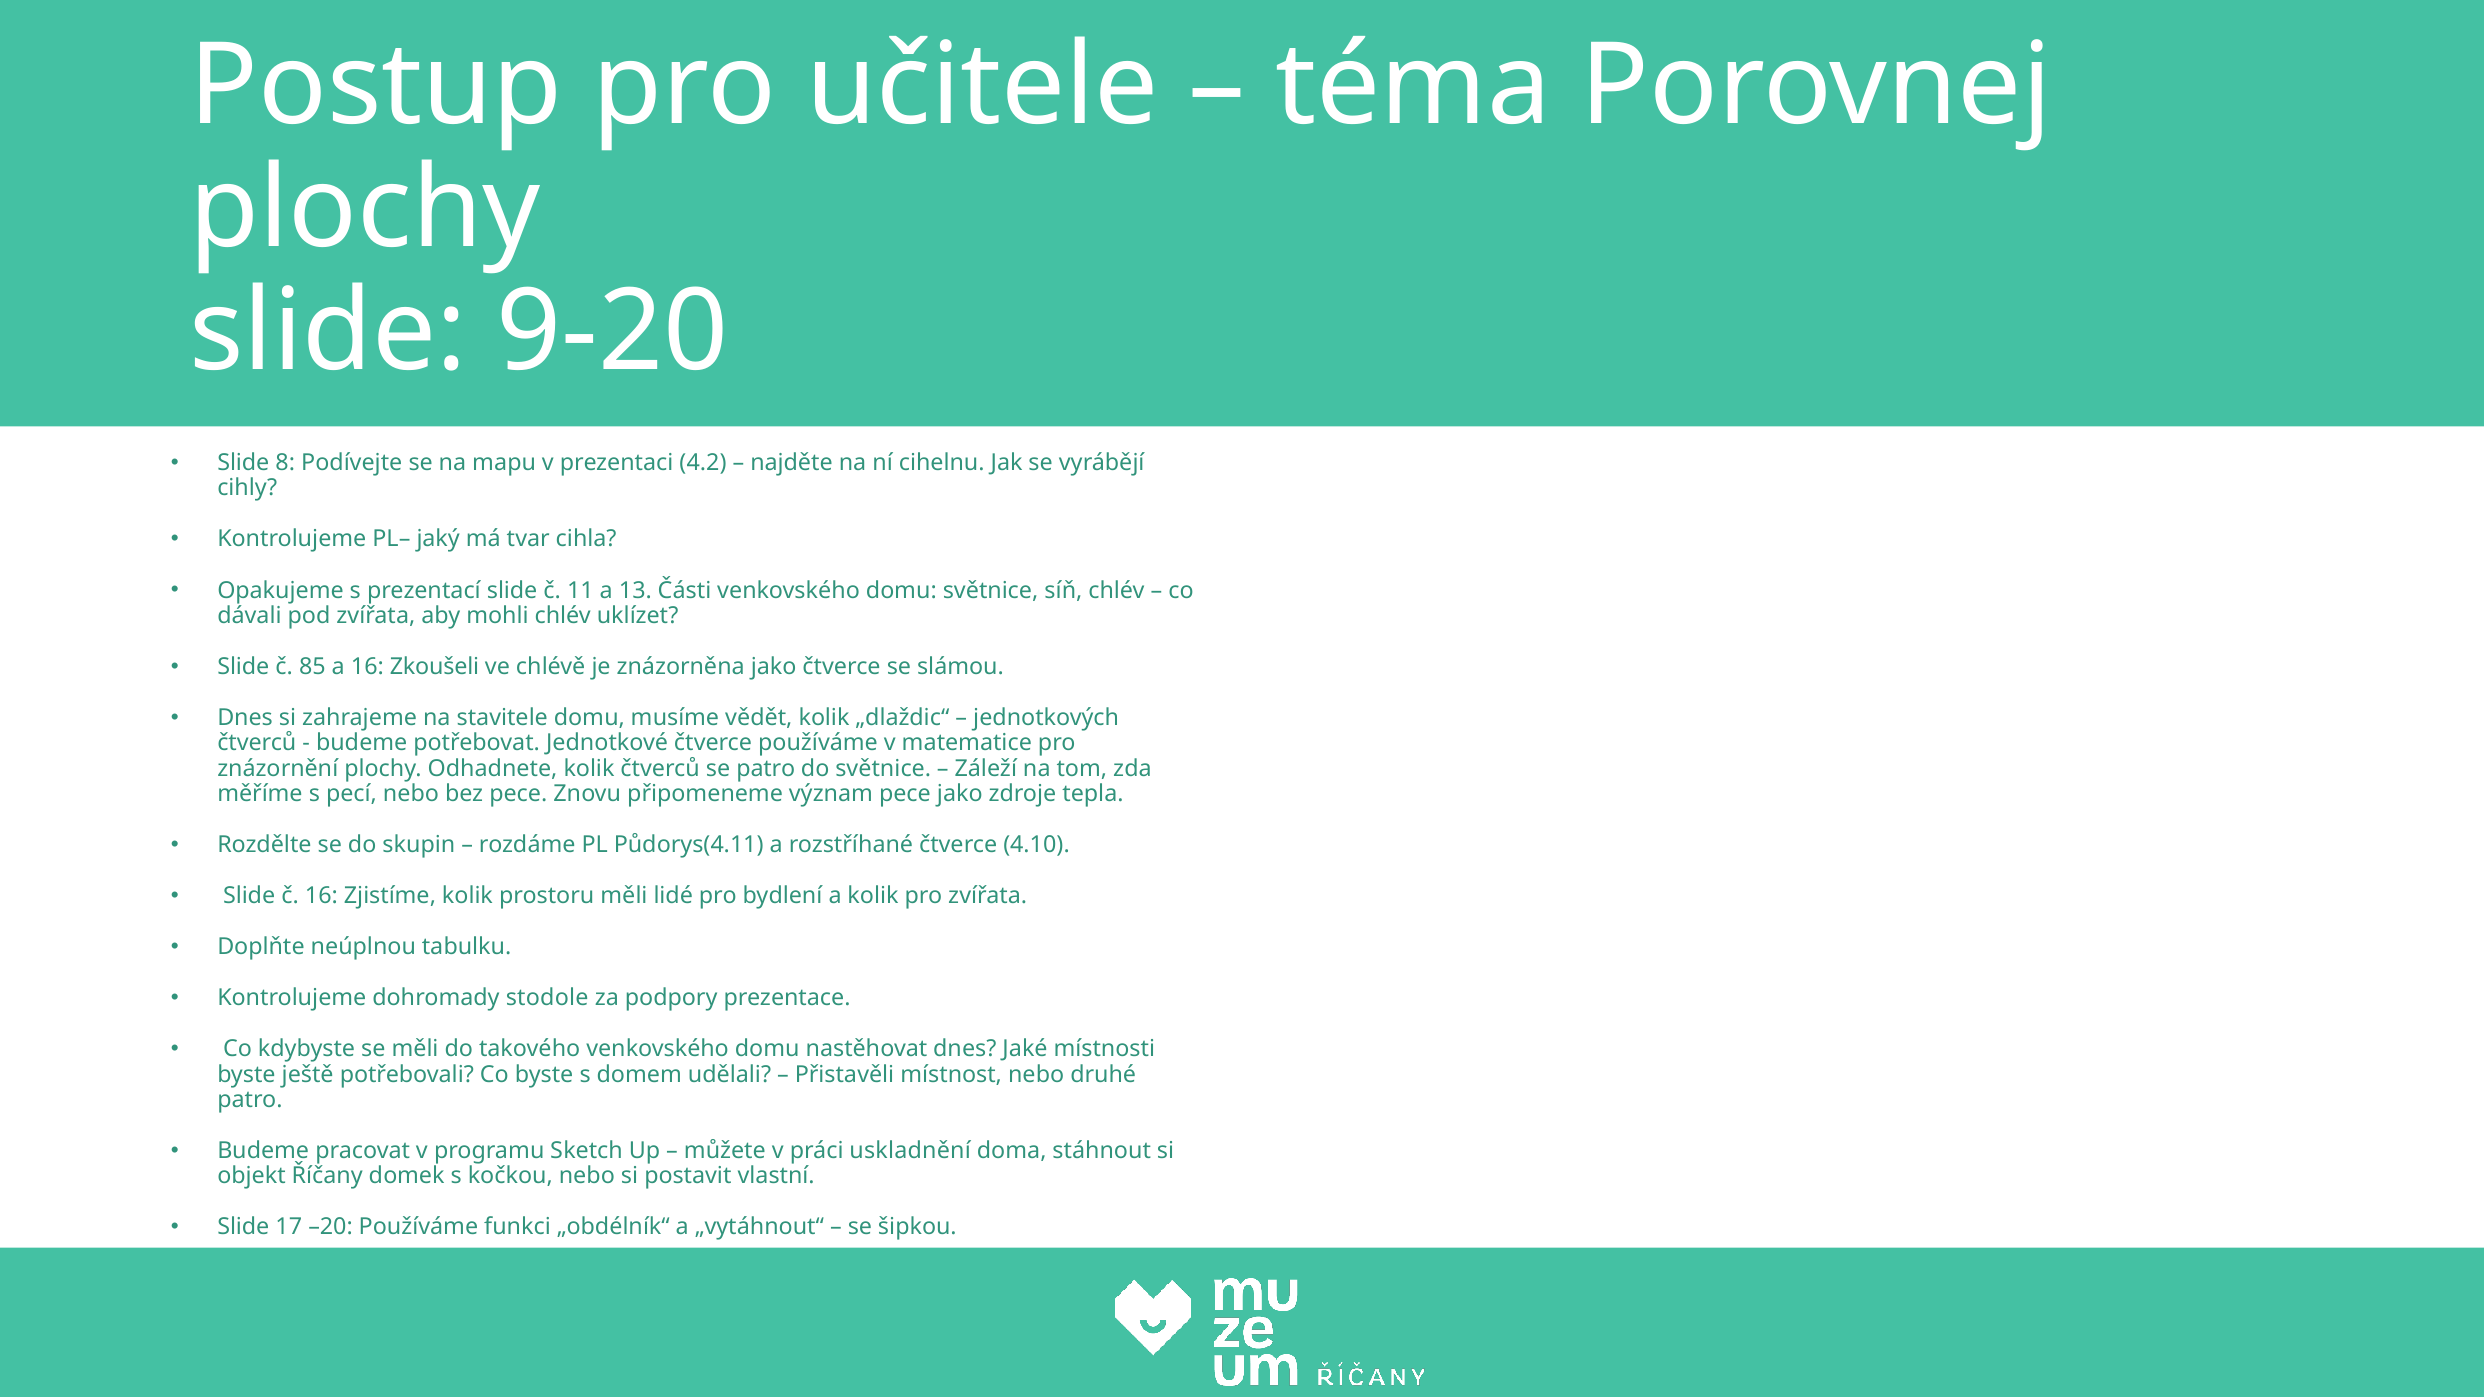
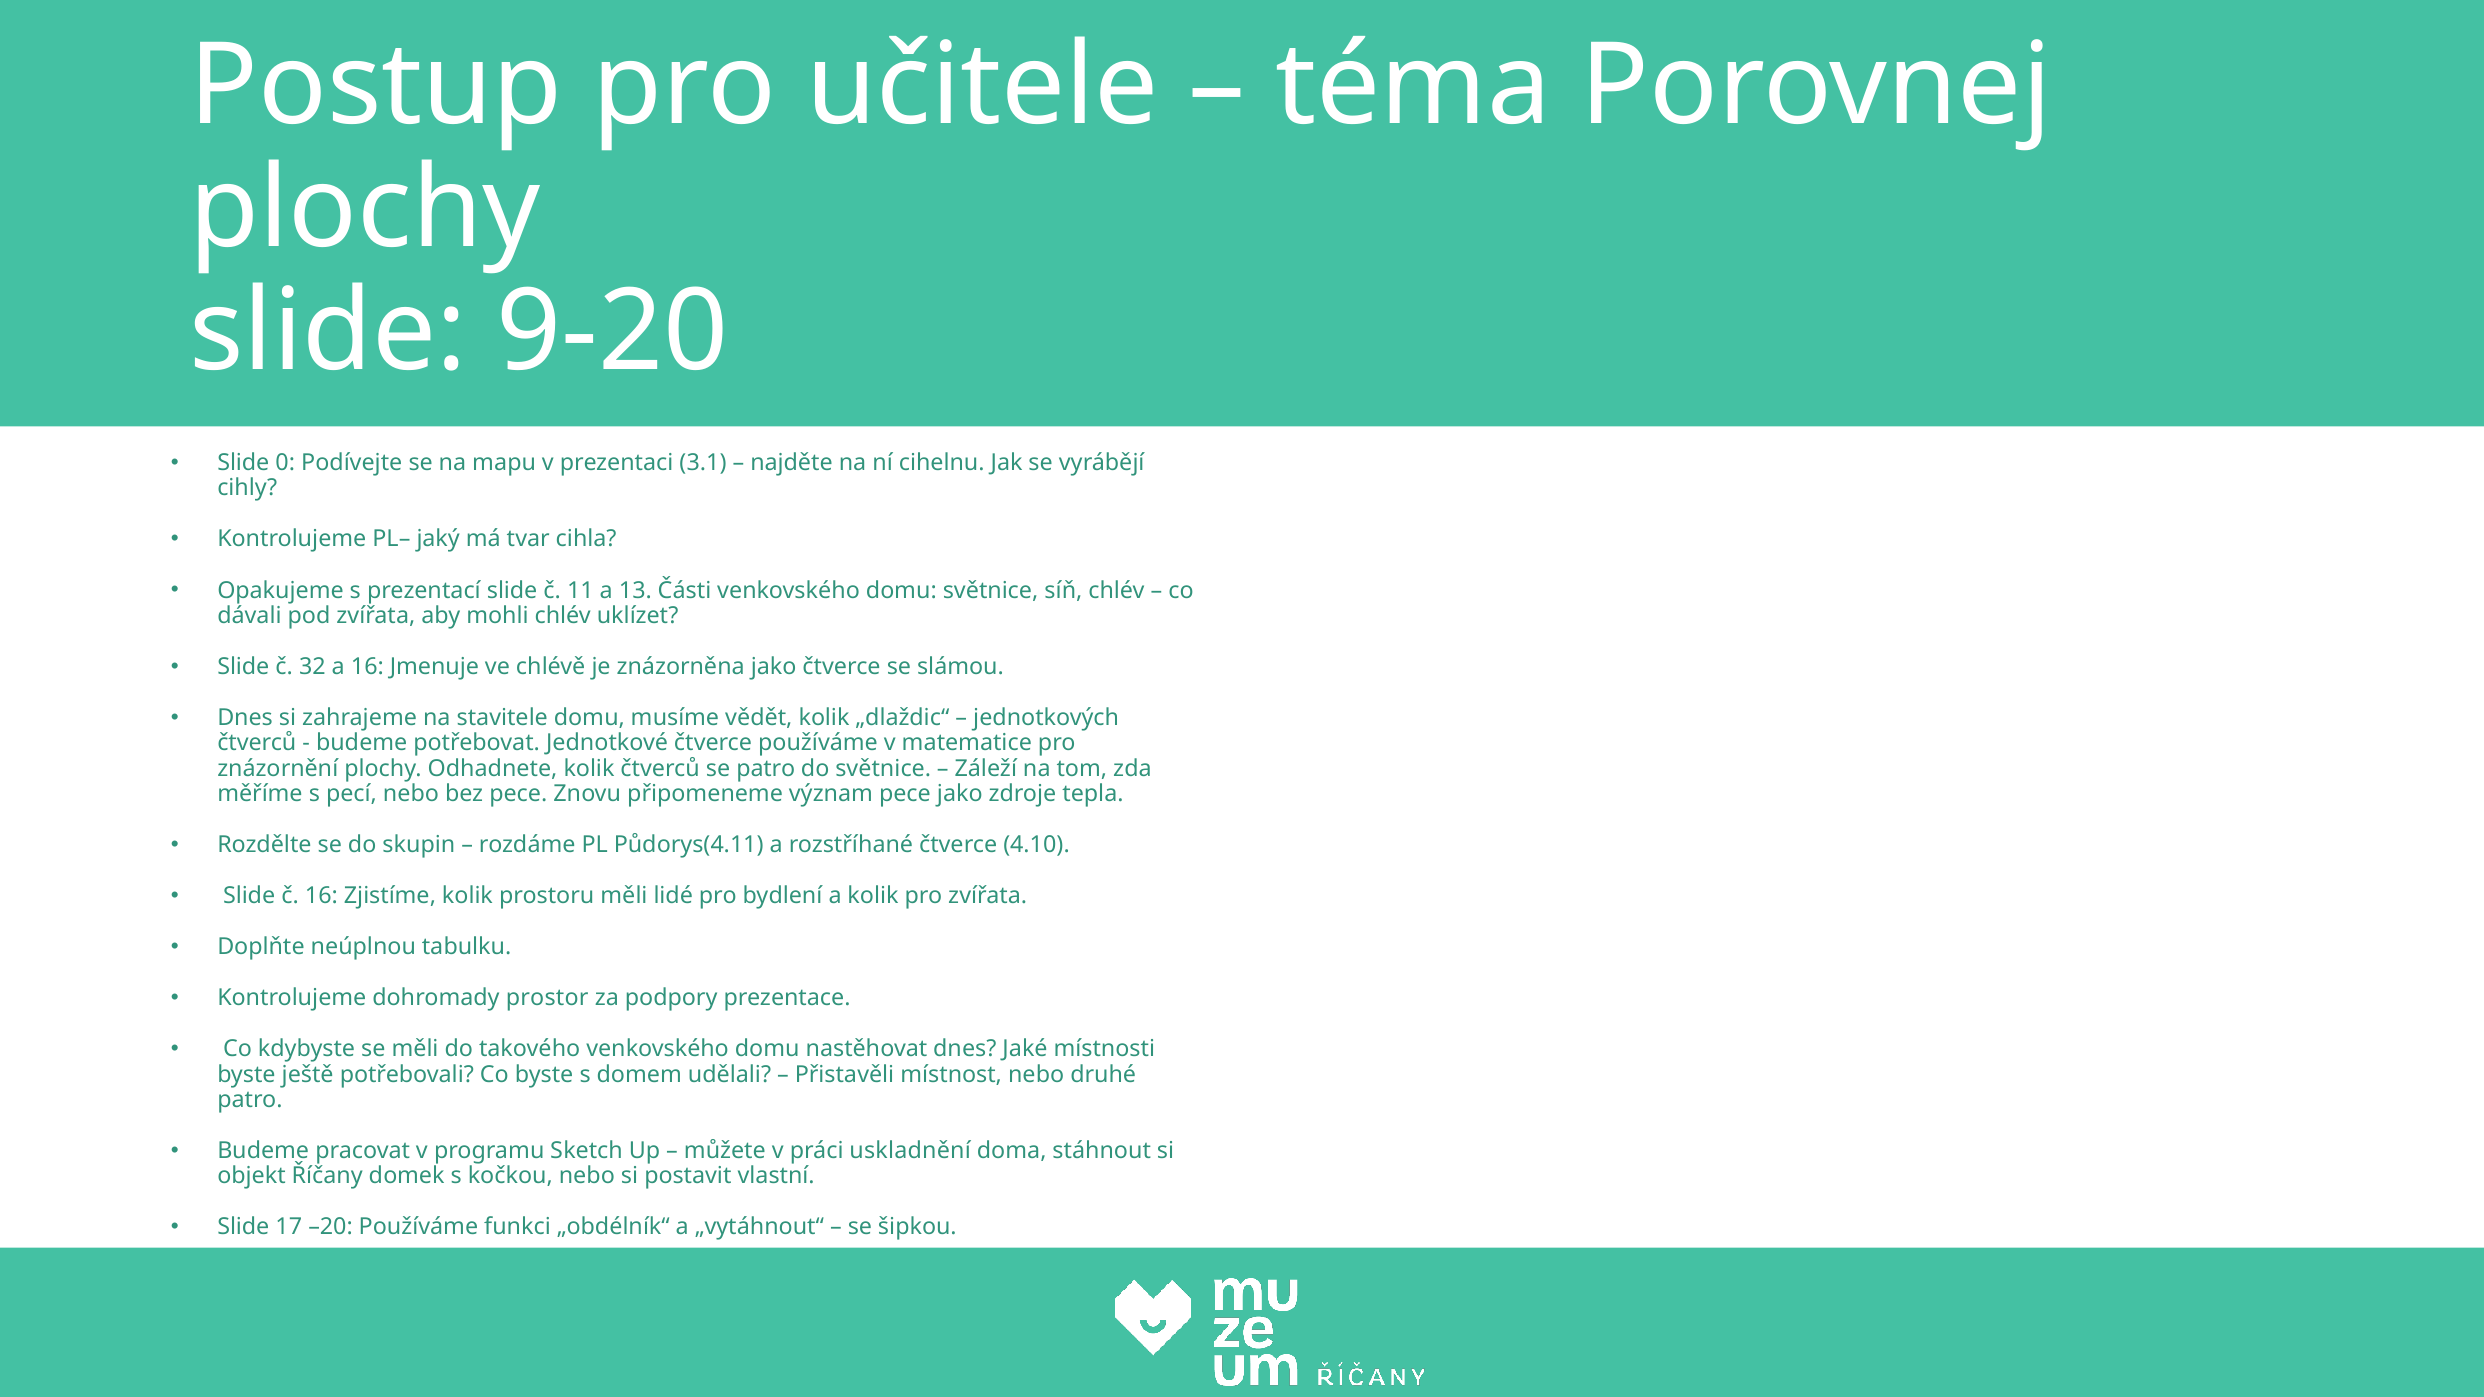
8: 8 -> 0 (285, 463)
4.2: 4.2 -> 3.1 (703, 463)
85: 85 -> 32 (312, 667)
Zkoušeli: Zkoušeli -> Jmenuje (434, 667)
stodole: stodole -> prostor (547, 998)
